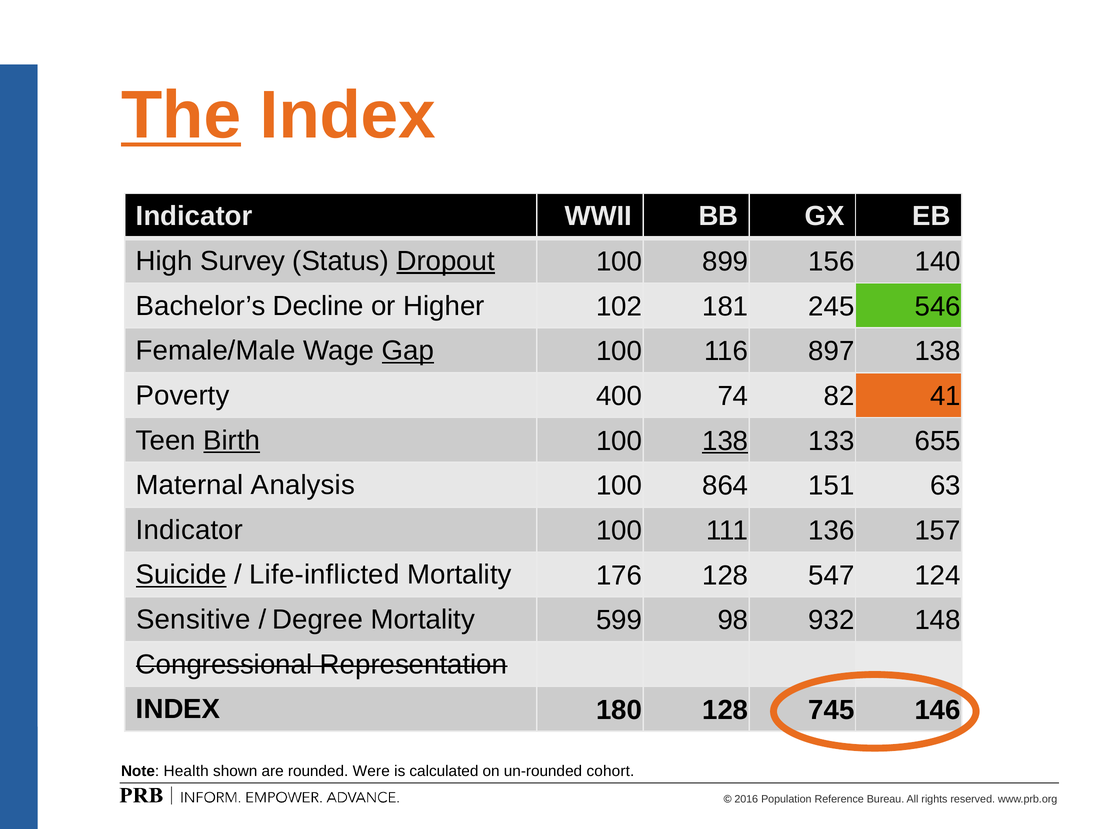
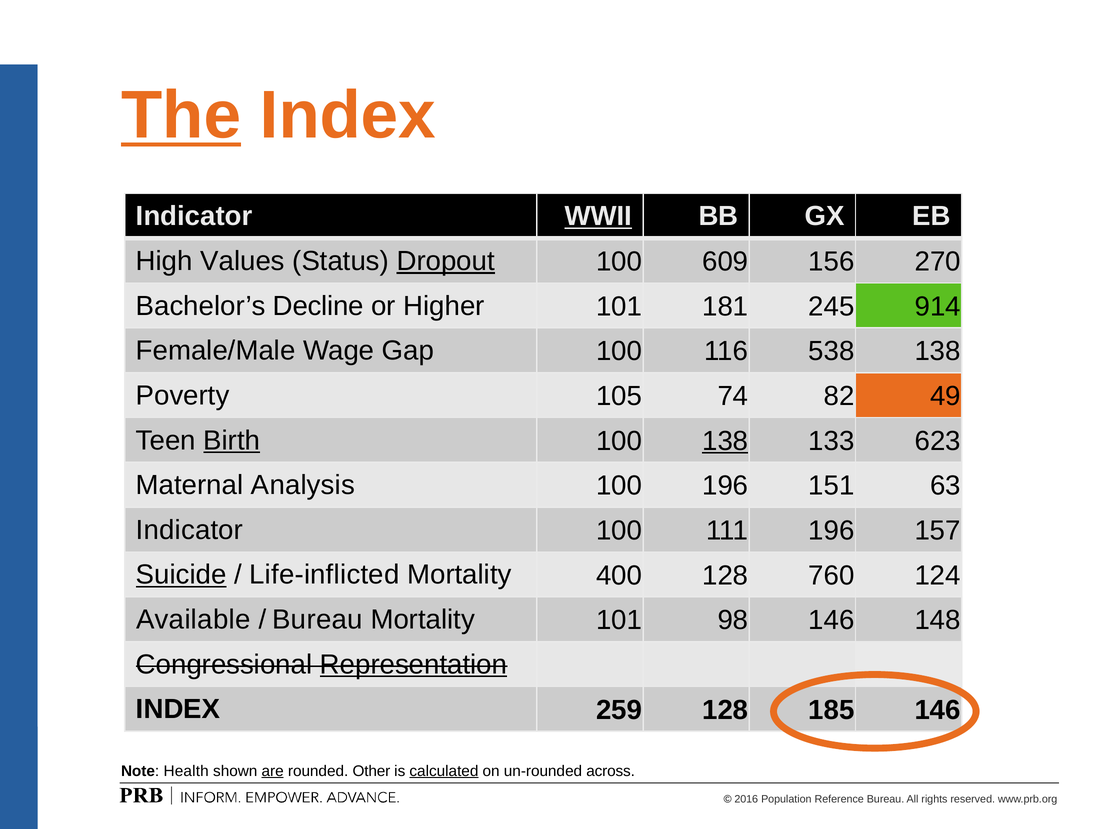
WWII underline: none -> present (598, 216)
Survey: Survey -> Values (243, 261)
899: 899 -> 609 (725, 262)
140: 140 -> 270 (938, 262)
Higher 102: 102 -> 101 (619, 306)
546: 546 -> 914 (938, 306)
Gap underline: present -> none (408, 351)
897: 897 -> 538 (831, 351)
400: 400 -> 105 (619, 396)
41: 41 -> 49 (945, 396)
655: 655 -> 623 (938, 441)
100 864: 864 -> 196 (725, 486)
111 136: 136 -> 196 (831, 530)
176: 176 -> 400 (619, 575)
547: 547 -> 760 (831, 575)
Sensitive: Sensitive -> Available (193, 620)
Degree: Degree -> Bureau (317, 620)
Mortality 599: 599 -> 101 (619, 620)
98 932: 932 -> 146 (831, 620)
Representation underline: none -> present (414, 664)
180: 180 -> 259 (619, 710)
745: 745 -> 185 (831, 710)
are underline: none -> present (273, 771)
Were: Were -> Other (371, 771)
calculated underline: none -> present (444, 771)
cohort: cohort -> across (611, 771)
